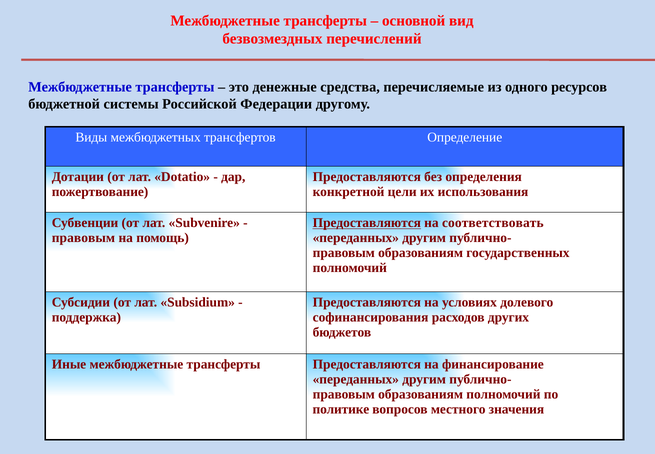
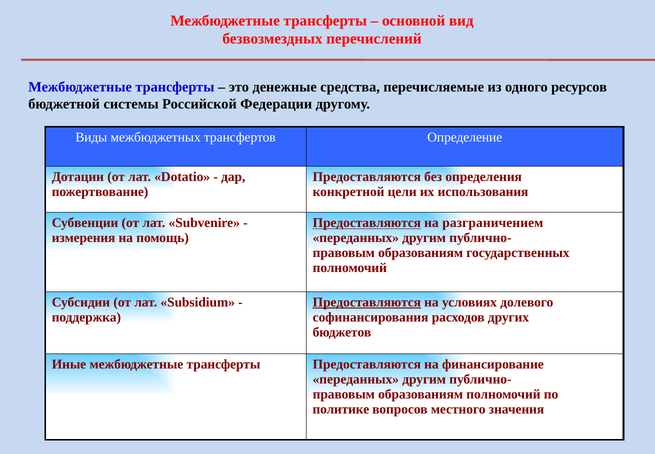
соответствовать: соответствовать -> разграничением (493, 223)
правовым: правовым -> измерения (84, 238)
Предоставляются underline: none -> present (367, 302)
